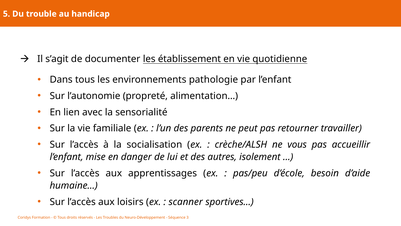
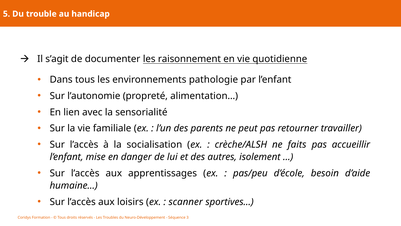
établissement: établissement -> raisonnement (189, 59)
vous: vous -> faits (297, 144)
